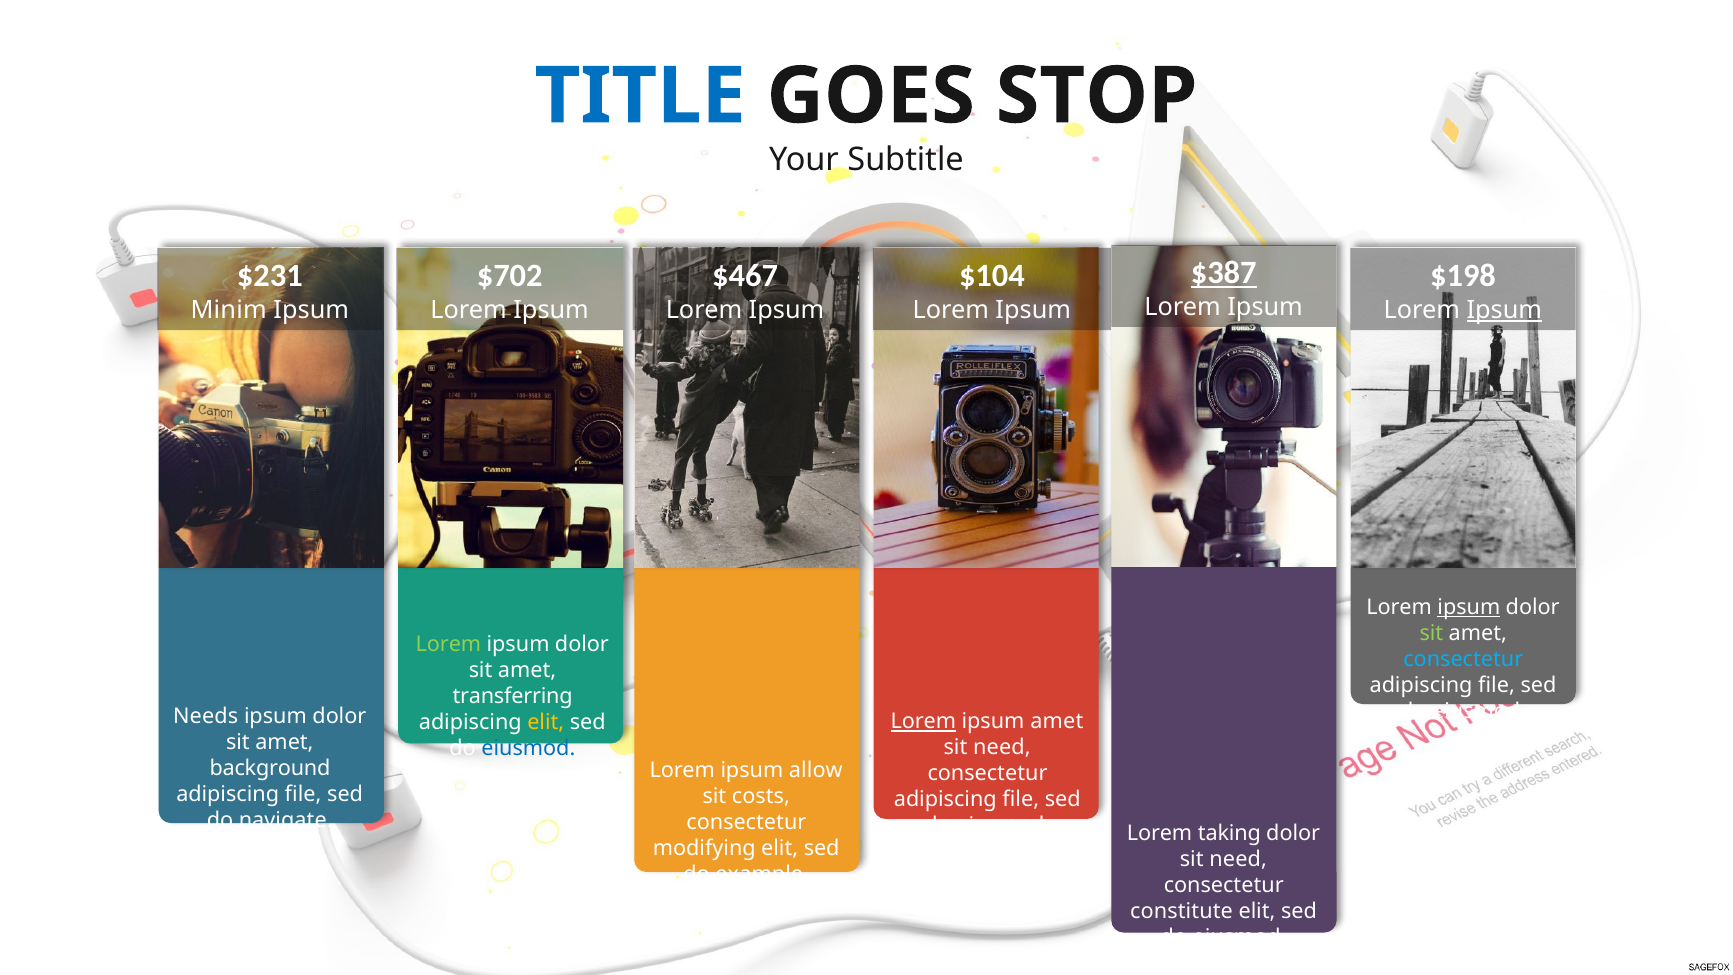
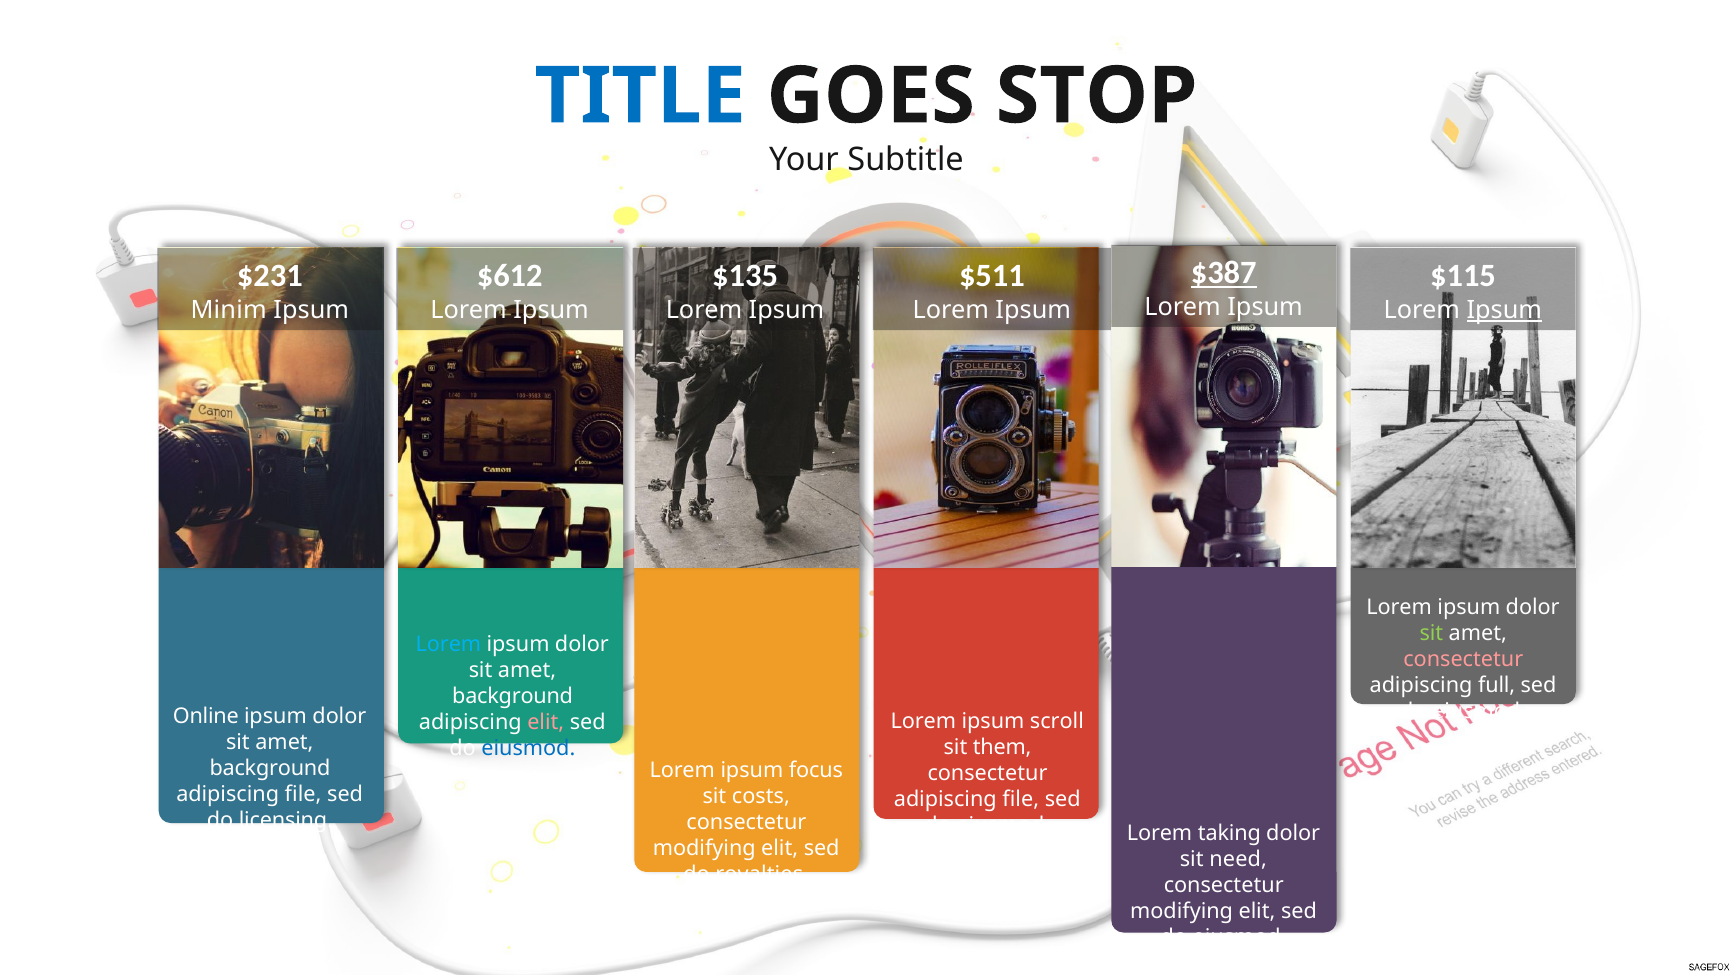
$702: $702 -> $612 (510, 276)
$467: $467 -> $135 (745, 276)
$104: $104 -> $511 (992, 276)
$198: $198 -> $115 (1463, 276)
ipsum underline: present -> none (1469, 607)
Lorem colour: light green -> light blue (448, 644)
consectetur colour: light blue -> pink (1463, 659)
file: file -> full (1497, 685)
transferring: transferring -> background (513, 696)
Needs: Needs -> Online (206, 716)
Lorem underline: present -> none (923, 722)
ipsum amet: amet -> scroll (1057, 722)
elit colour: yellow -> pink (546, 722)
need: need -> them (1002, 748)
allow: allow -> focus (816, 770)
navigate: navigate -> licensing (286, 820)
example: example -> royalties (762, 874)
constitute: constitute -> modifying (1182, 912)
